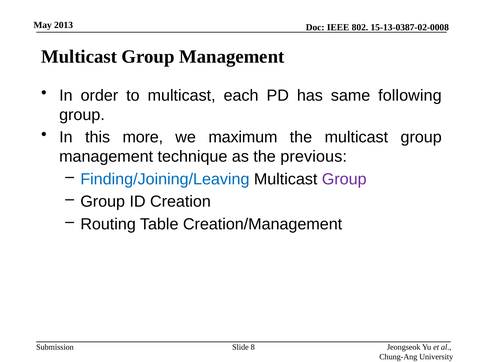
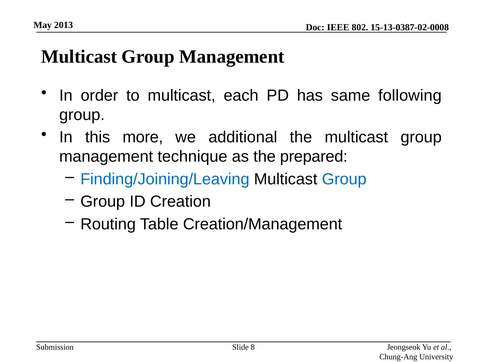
maximum: maximum -> additional (243, 137)
previous: previous -> prepared (314, 157)
Group colour: purple -> blue (344, 179)
